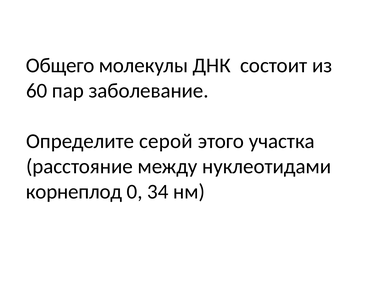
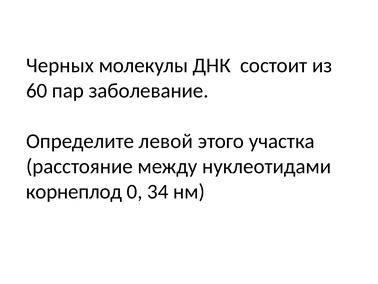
Общего: Общего -> Черных (60, 65)
серой: серой -> левой (166, 141)
